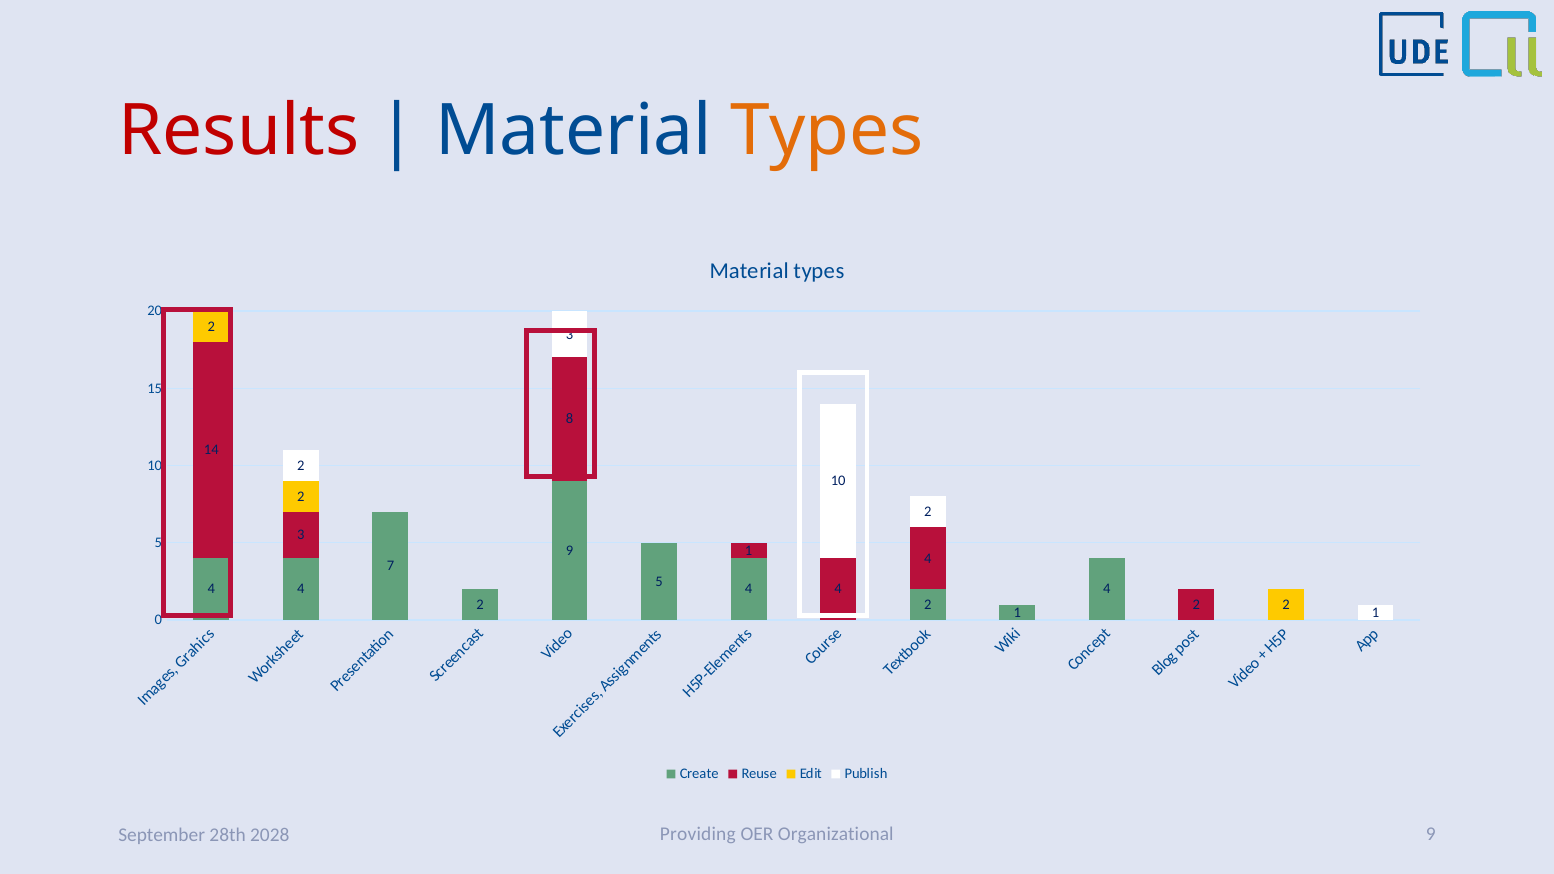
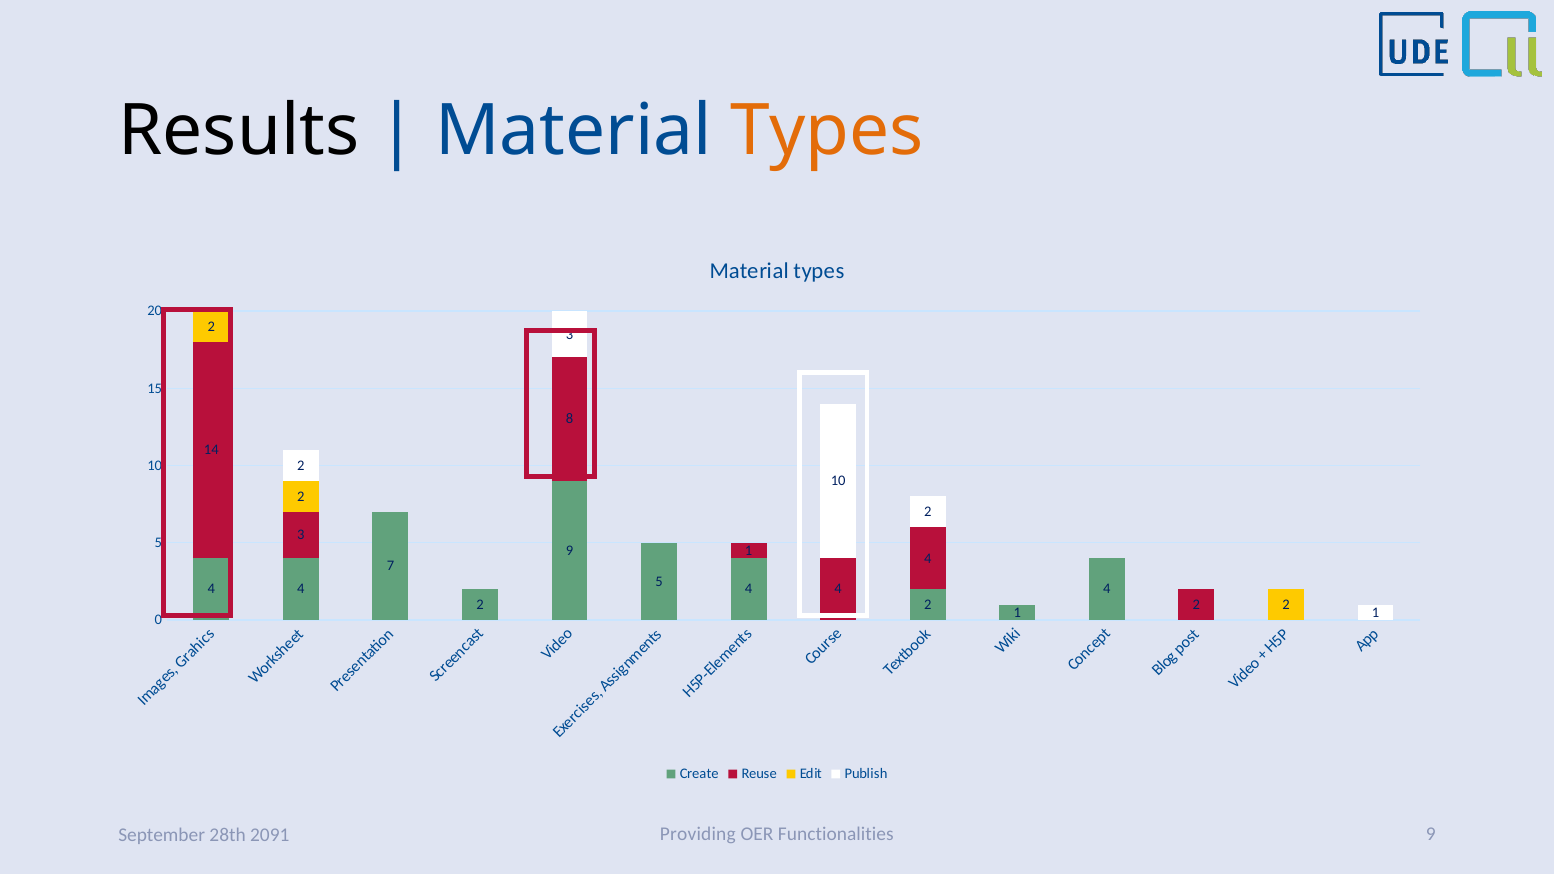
Results colour: red -> black (239, 131)
Organizational: Organizational -> Functionalities (836, 835)
2028: 2028 -> 2091 (270, 835)
